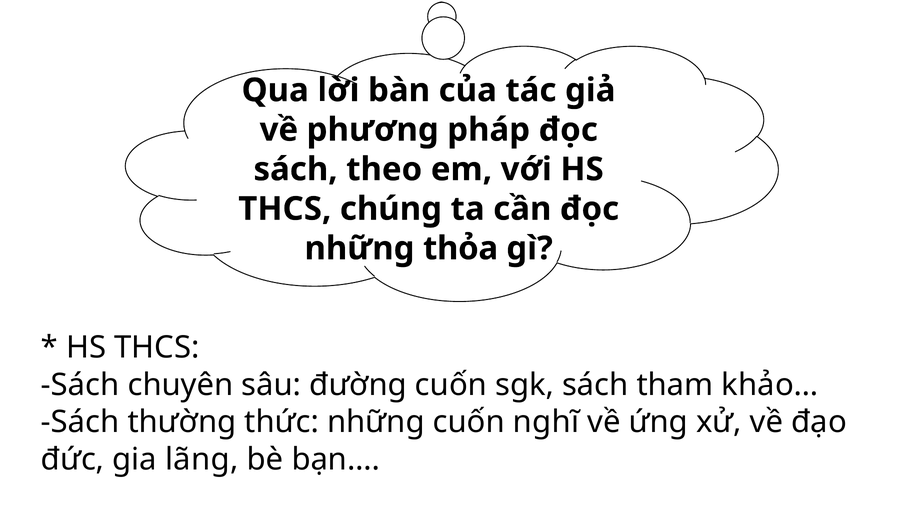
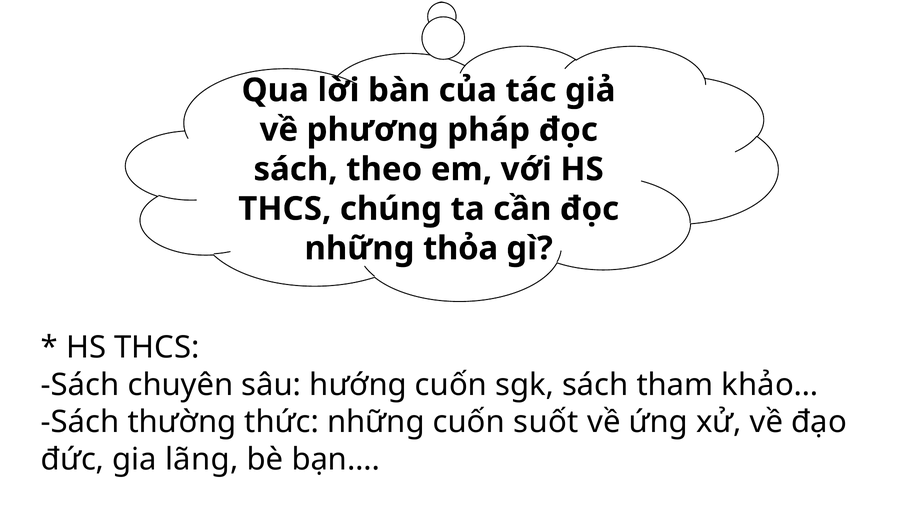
đường: đường -> hướng (358, 385)
nghĩ: nghĩ -> suốt (546, 423)
